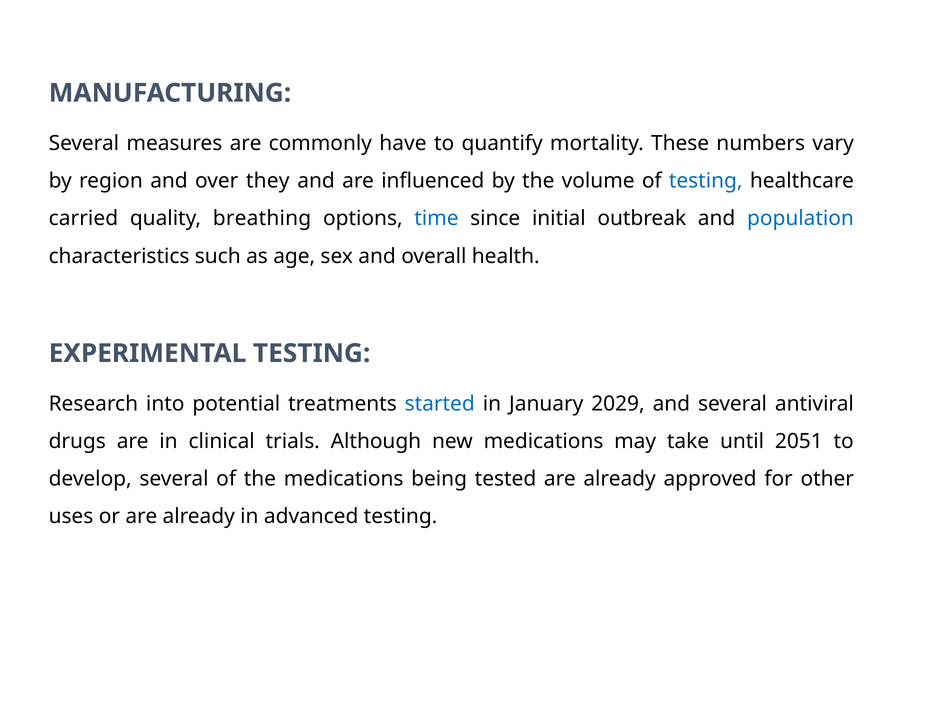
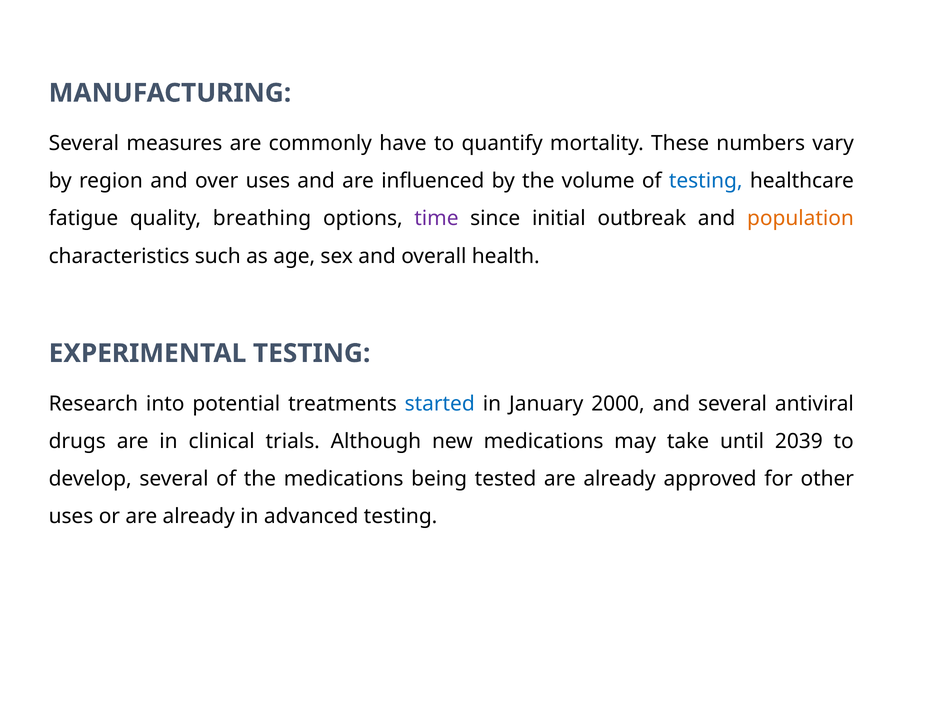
over they: they -> uses (268, 181)
carried: carried -> fatigue (83, 219)
time colour: blue -> purple (436, 219)
population colour: blue -> orange (801, 219)
2029: 2029 -> 2000 (618, 404)
2051: 2051 -> 2039 (799, 441)
